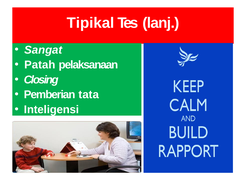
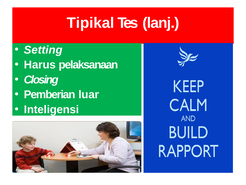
Sangat: Sangat -> Setting (43, 50)
Patah: Patah -> Harus (40, 65)
tata: tata -> luar (89, 94)
